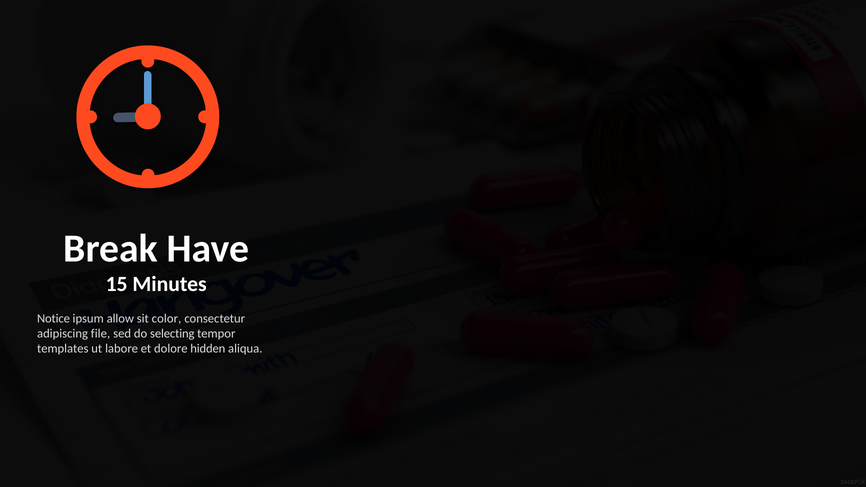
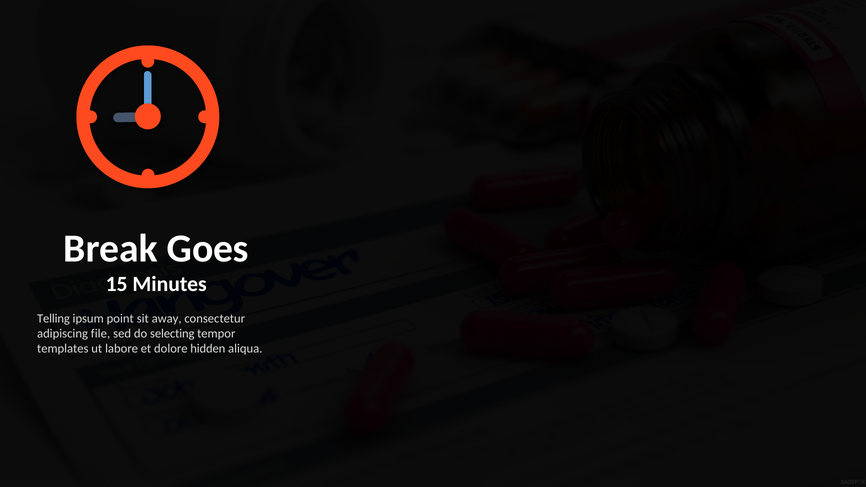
Have: Have -> Goes (208, 249)
Notice: Notice -> Telling (53, 318)
allow: allow -> point (120, 318)
color: color -> away (167, 318)
